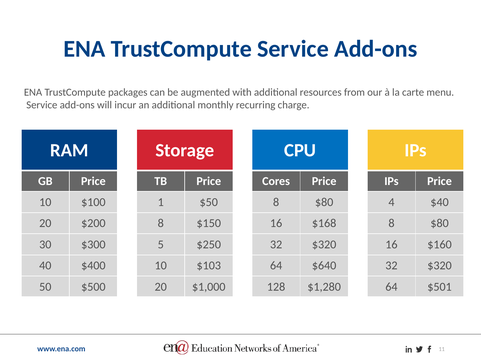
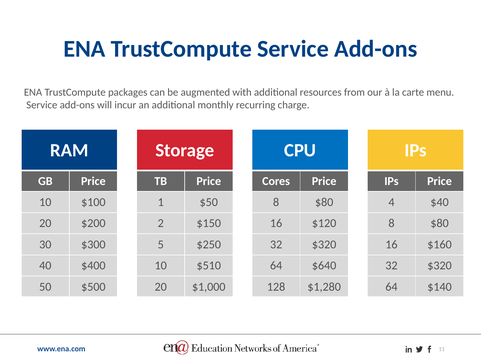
$200 8: 8 -> 2 (161, 223)
$168: $168 -> $120 (324, 223)
$103: $103 -> $510 (209, 265)
$501: $501 -> $140 (440, 287)
